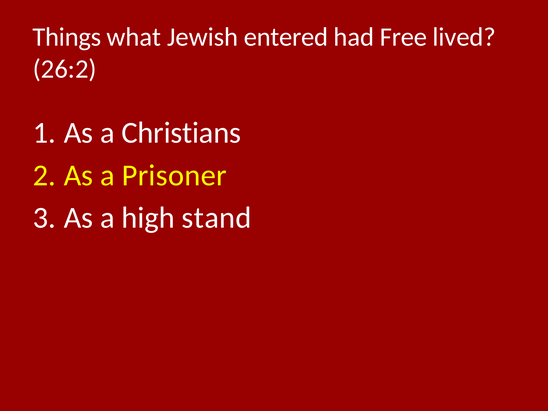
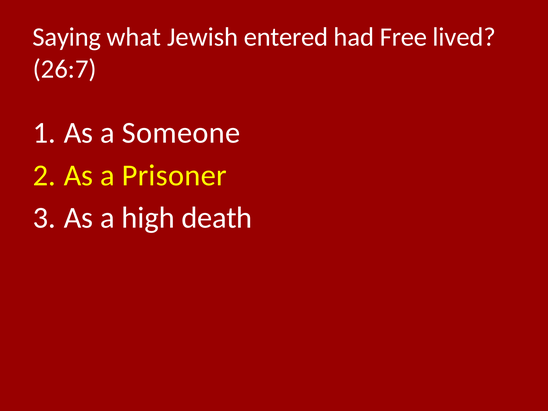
Things: Things -> Saying (67, 37)
26:2: 26:2 -> 26:7 (65, 69)
Christians: Christians -> Someone (181, 133)
stand: stand -> death (217, 218)
